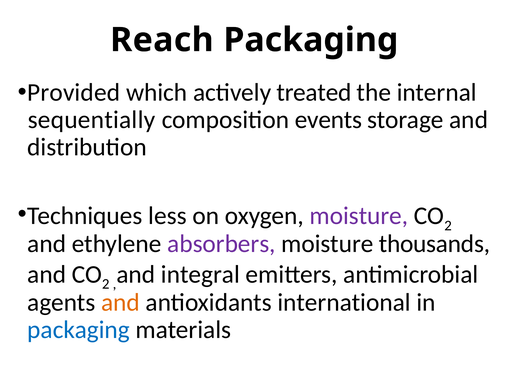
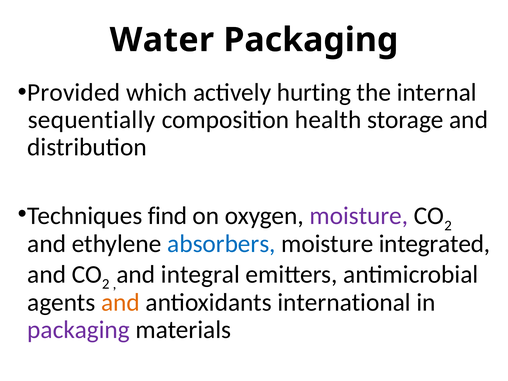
Reach: Reach -> Water (162, 40)
treated: treated -> hurting (314, 92)
events: events -> health (328, 120)
less: less -> find (168, 216)
absorbers colour: purple -> blue (221, 244)
thousands: thousands -> integrated (434, 244)
packaging colour: blue -> purple (79, 330)
